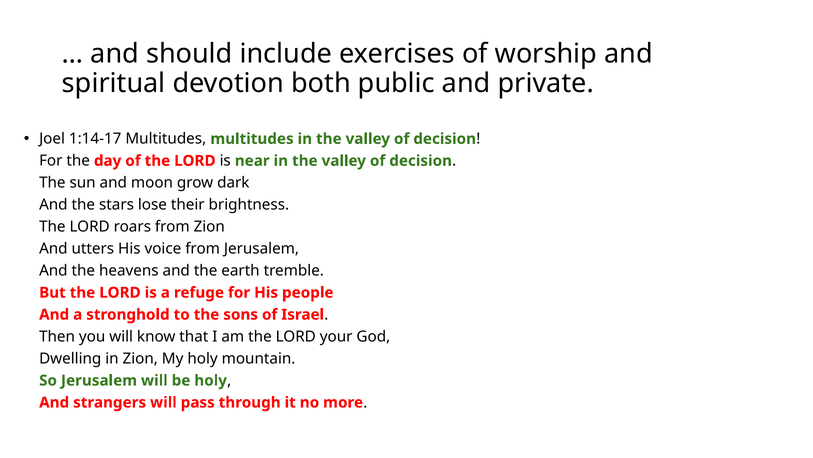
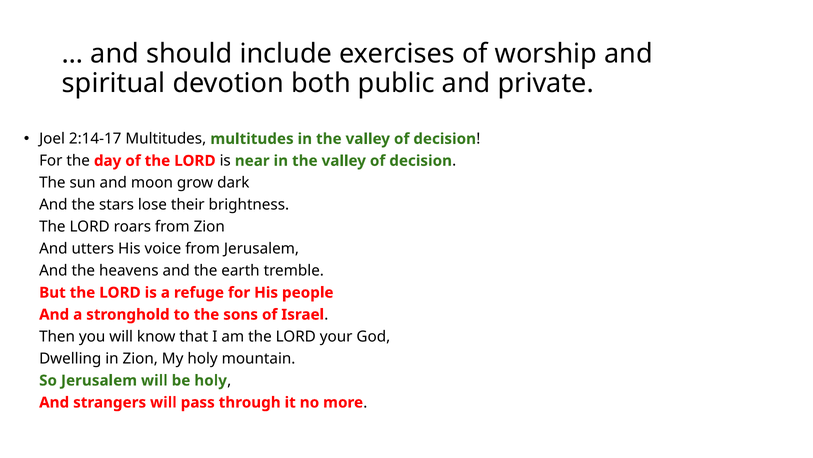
1:14-17: 1:14-17 -> 2:14-17 (95, 139)
